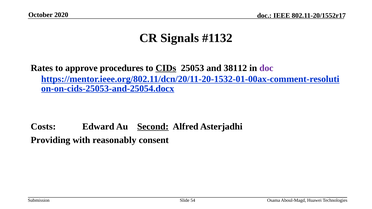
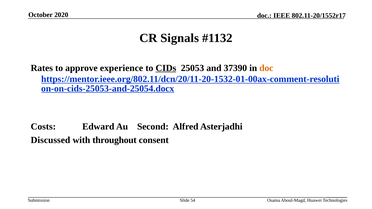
procedures: procedures -> experience (122, 68)
38112: 38112 -> 37390 (235, 68)
doc colour: purple -> orange (266, 68)
Second underline: present -> none (153, 127)
Providing: Providing -> Discussed (50, 140)
reasonably: reasonably -> throughout (115, 140)
